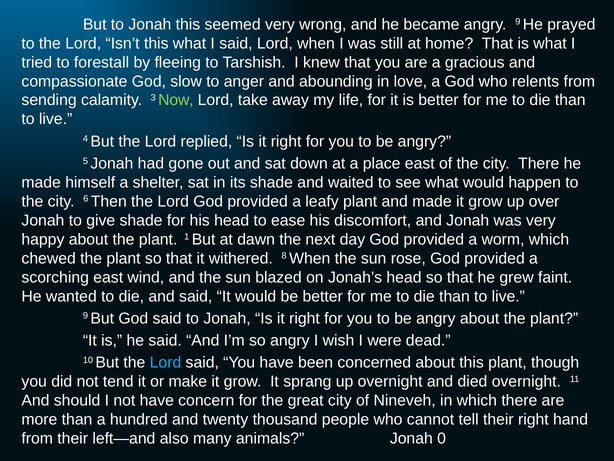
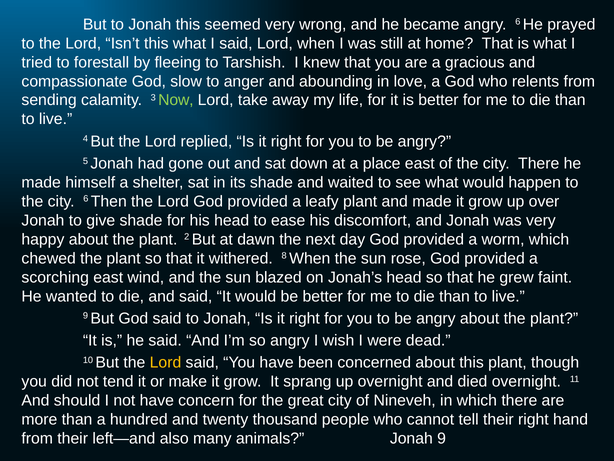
angry 9: 9 -> 6 (518, 22)
1: 1 -> 2 (187, 237)
Lord colour: light blue -> yellow (165, 362)
Jonah 0: 0 -> 9 (442, 438)
